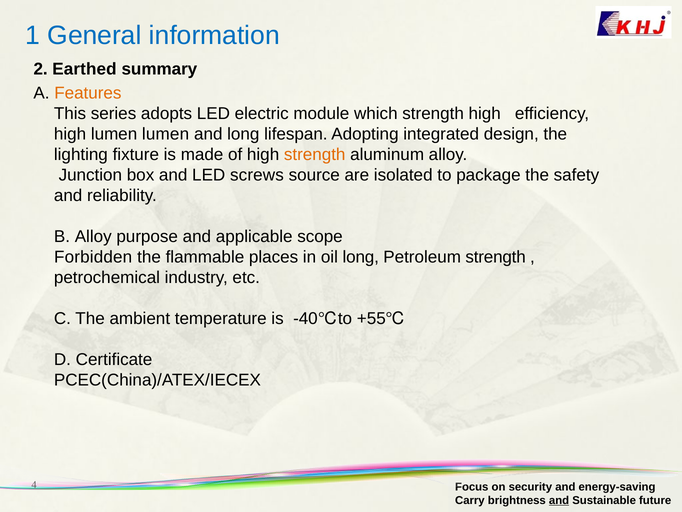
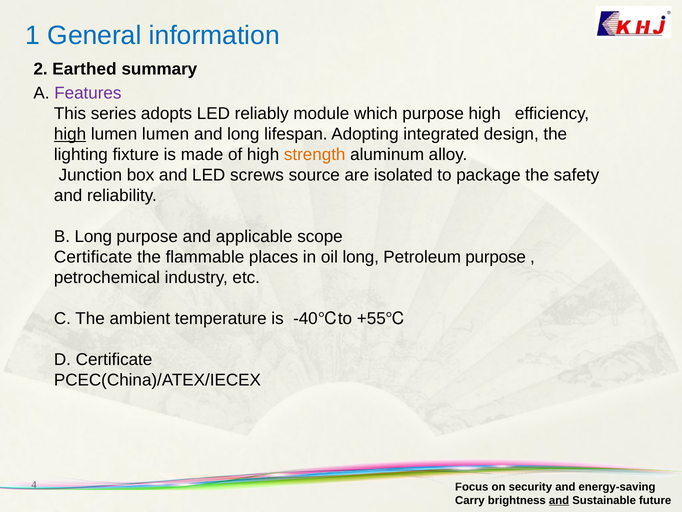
Features colour: orange -> purple (88, 93)
electric: electric -> reliably (262, 114)
which strength: strength -> purpose (433, 114)
high underline: none -> present (70, 134)
B Alloy: Alloy -> Long (93, 236)
Forbidden: Forbidden -> Certificate (93, 257)
Petroleum strength: strength -> purpose (496, 257)
